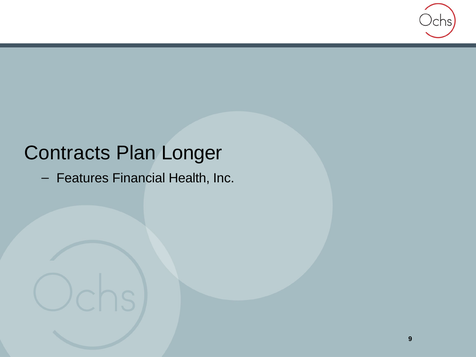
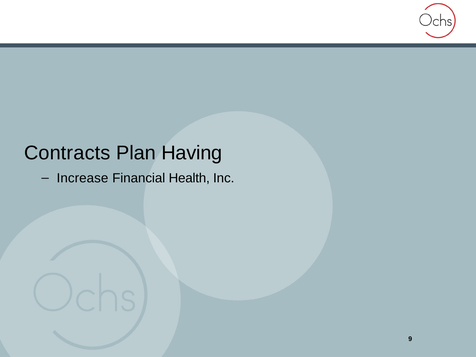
Longer: Longer -> Having (192, 153)
Features: Features -> Increase (82, 178)
